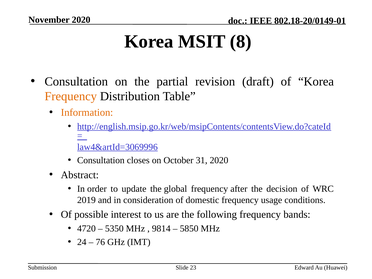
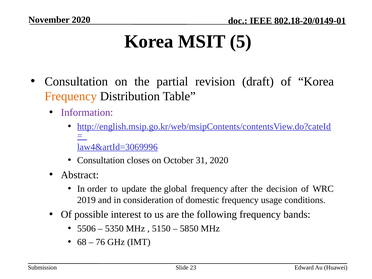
8: 8 -> 5 (241, 42)
Information colour: orange -> purple (87, 112)
4720: 4720 -> 5506 (86, 229)
9814: 9814 -> 5150 (161, 229)
24: 24 -> 68 (82, 242)
